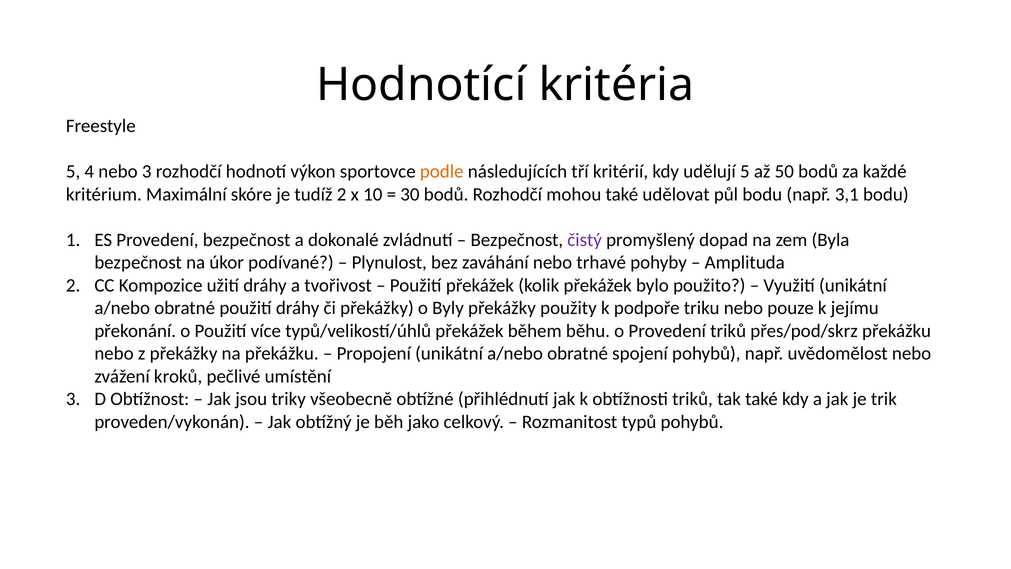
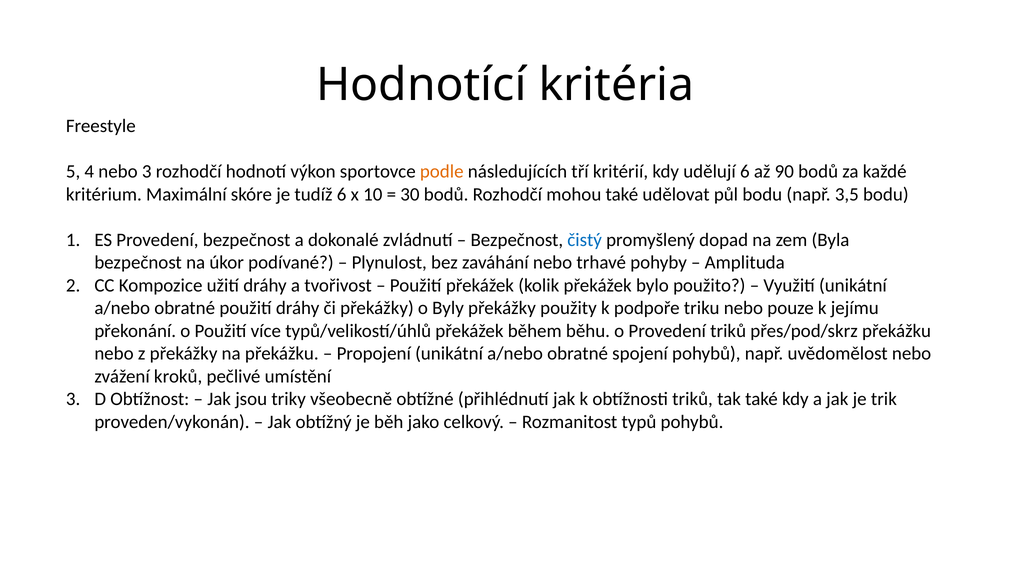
udělují 5: 5 -> 6 (745, 171)
50: 50 -> 90 (784, 171)
tudíž 2: 2 -> 6 (342, 194)
3,1: 3,1 -> 3,5 (847, 194)
čistý colour: purple -> blue (585, 240)
